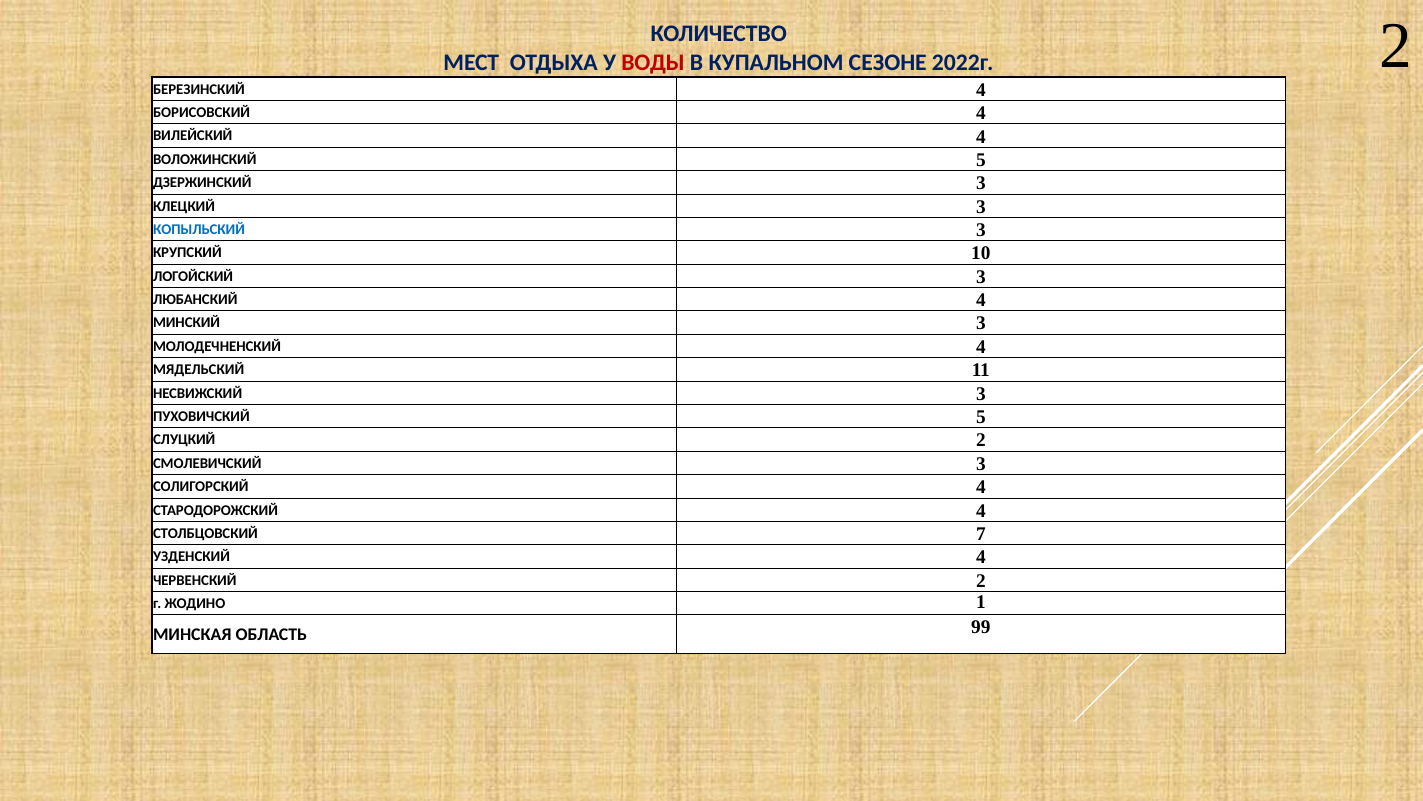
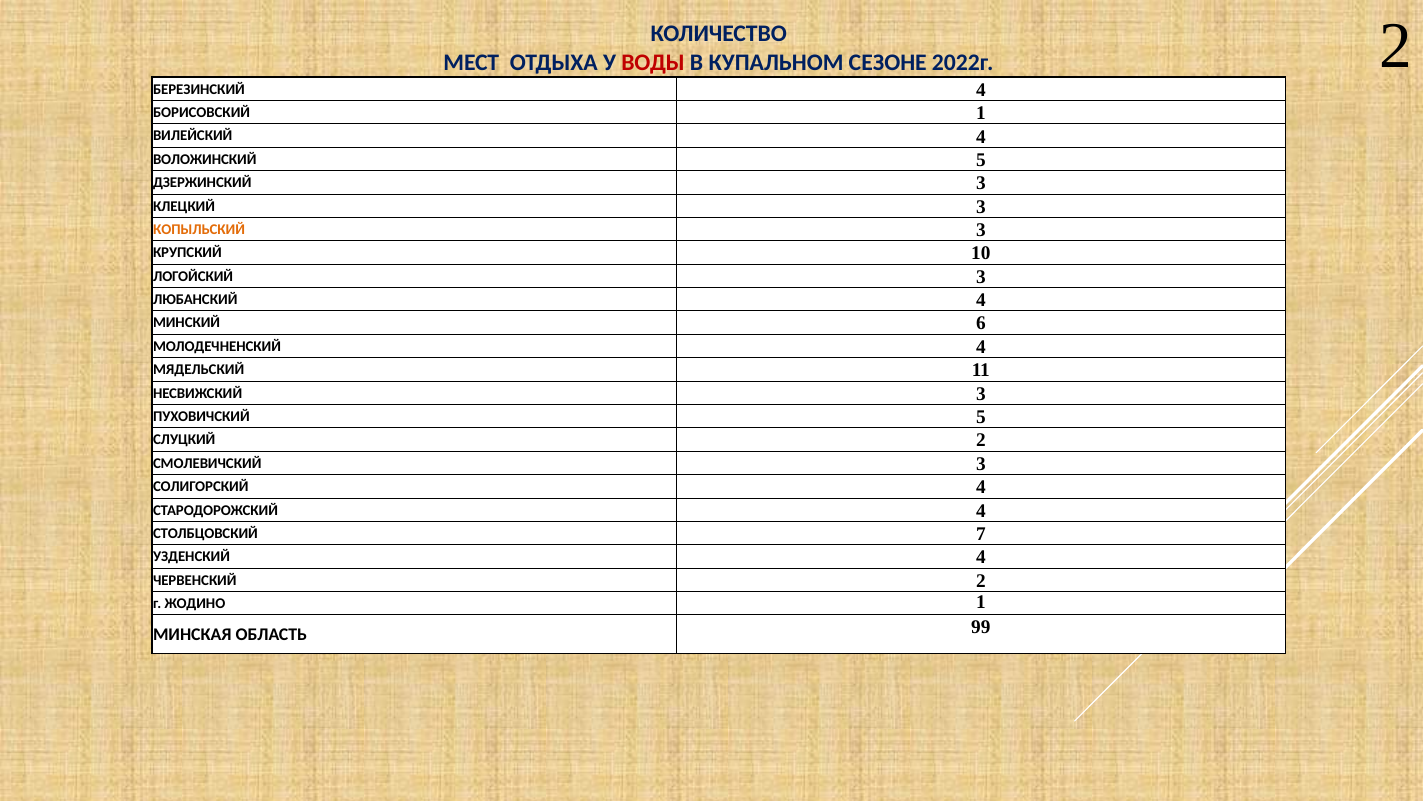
БОРИСОВСКИЙ 4: 4 -> 1 (981, 113)
КОПЫЛЬСКИЙ colour: blue -> orange (199, 229)
МИНСКИЙ 3: 3 -> 6 (981, 323)
